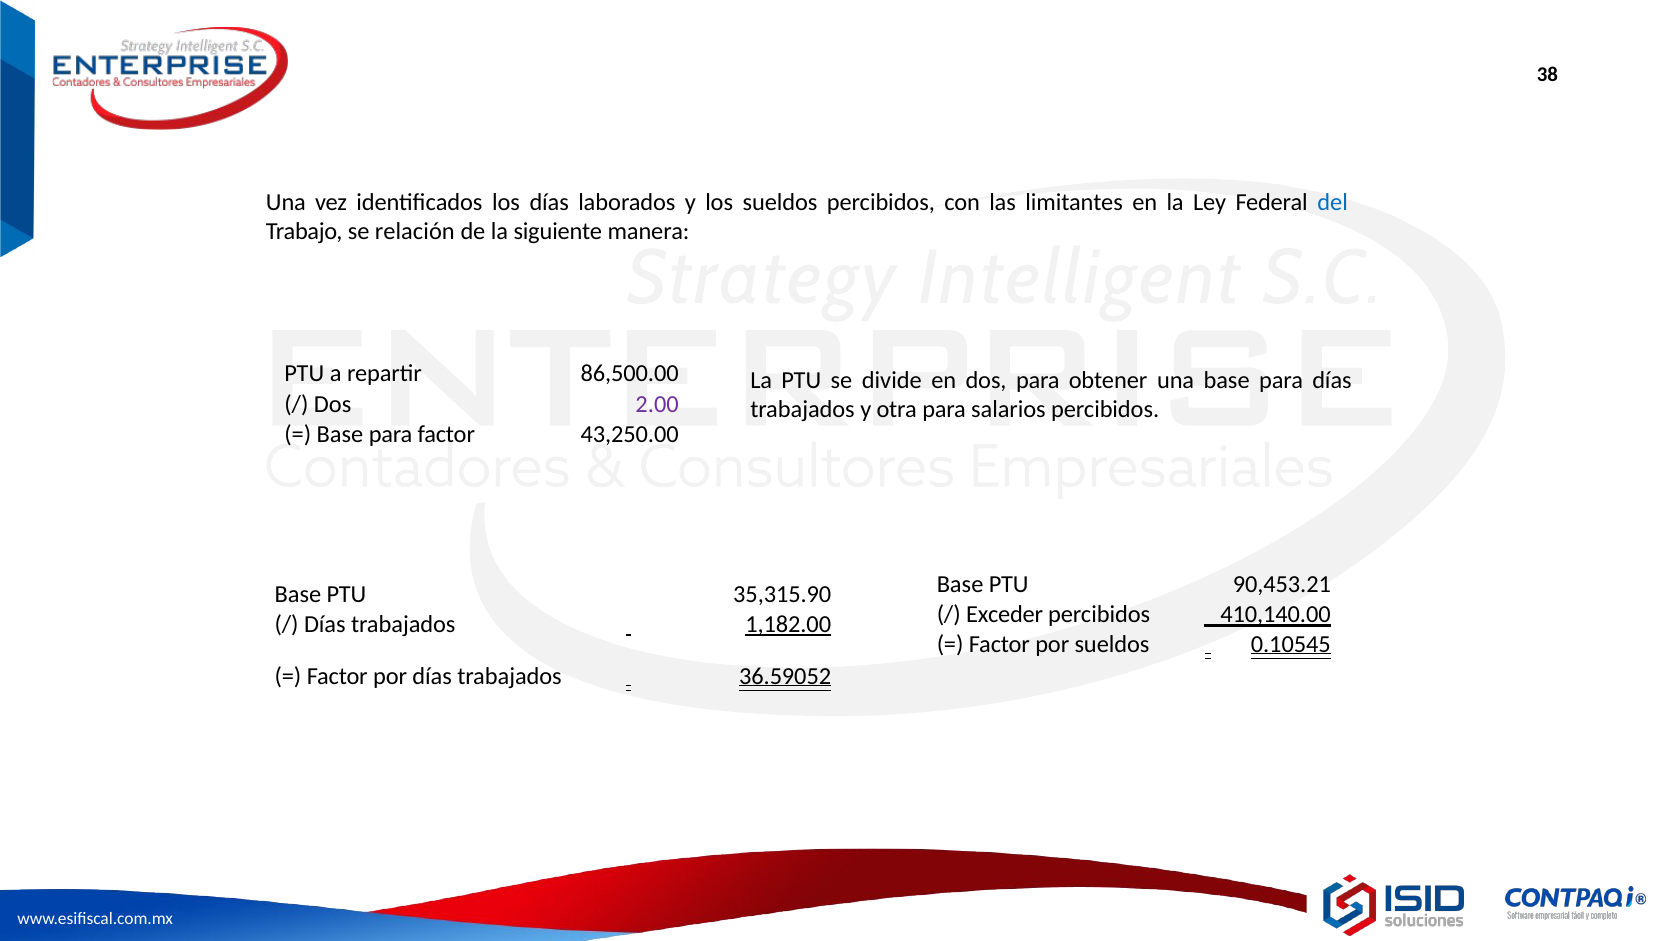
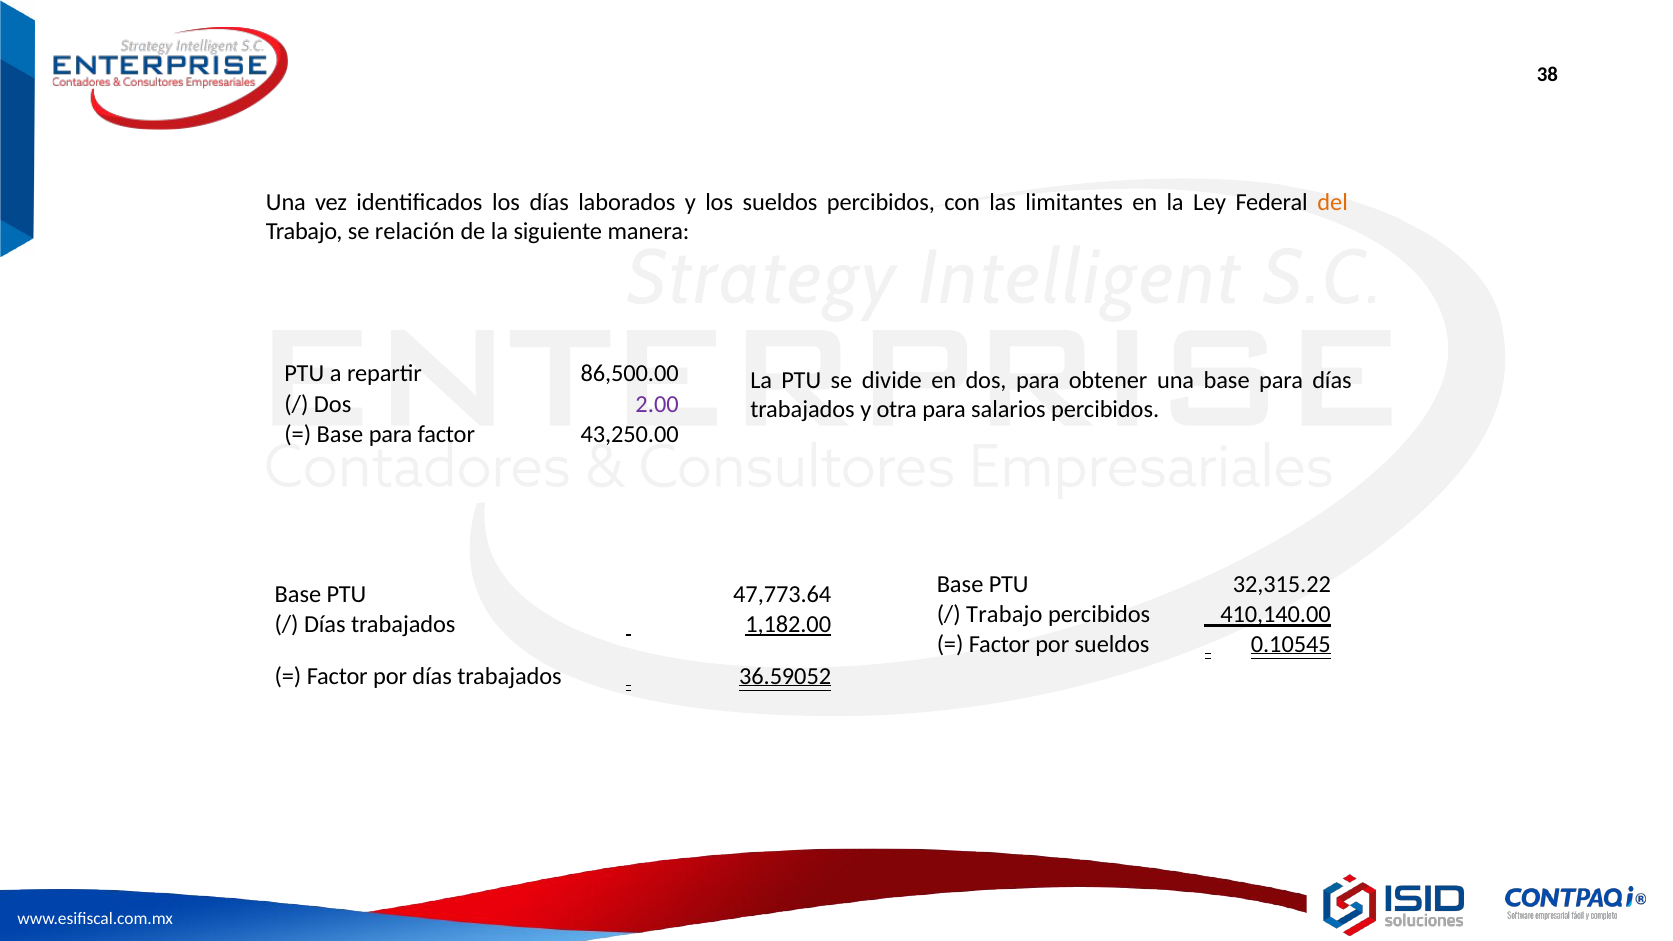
del colour: blue -> orange (1333, 202)
90,453.21: 90,453.21 -> 32,315.22 (1282, 584)
35,315.90: 35,315.90 -> 47,773.64 (782, 594)
Exceder: Exceder -> Trabajo (1004, 615)
